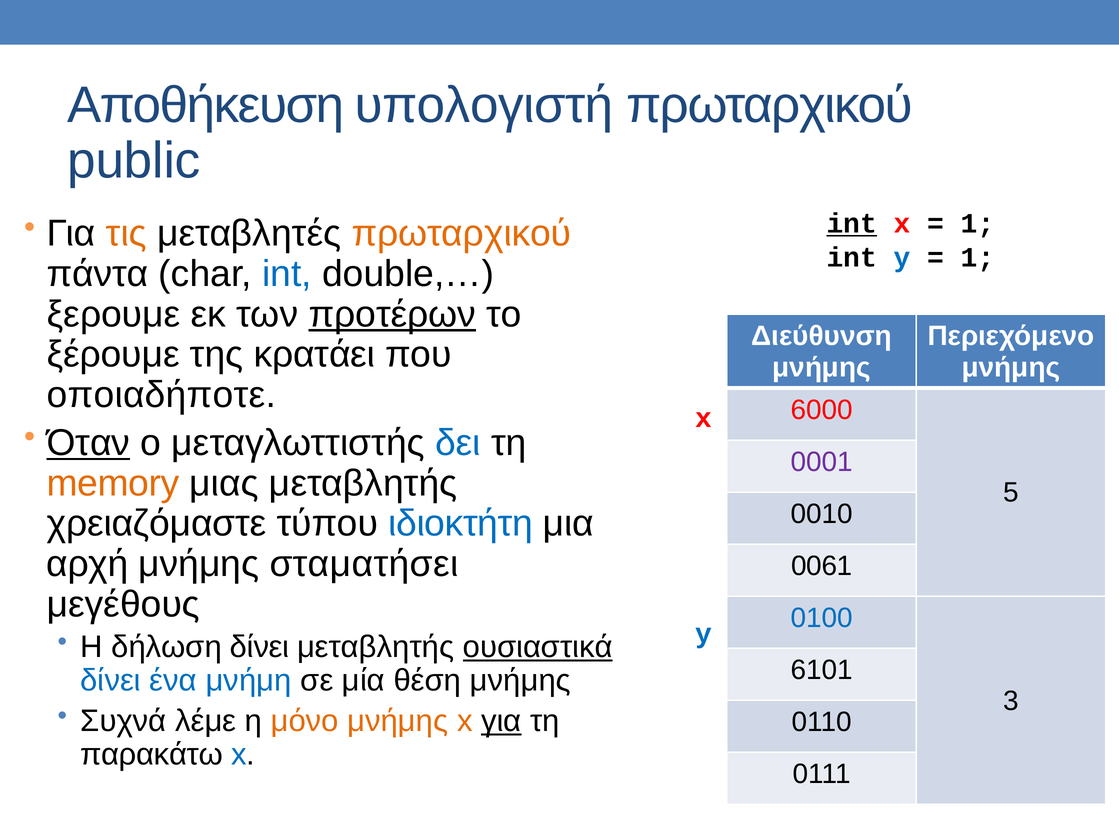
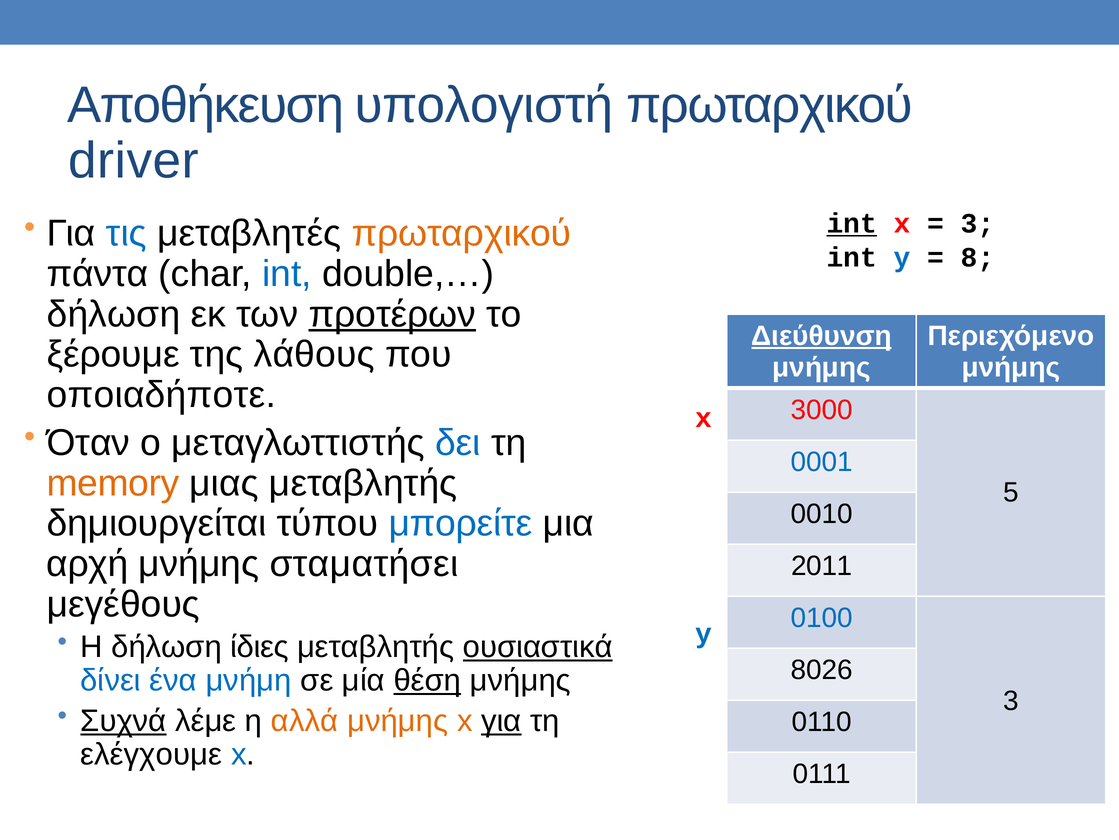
public: public -> driver (133, 161)
τις colour: orange -> blue (126, 233)
1: 1 -> 3 (978, 224)
1: 1 -> 8 (978, 257)
ξερουμε: ξερουμε -> δήλωση (114, 314)
Διεύθυνση underline: none -> present (822, 336)
κρατάει: κρατάει -> λάθους (314, 354)
6000: 6000 -> 3000 (822, 410)
Όταν underline: present -> none (88, 443)
0001 colour: purple -> blue (822, 461)
χρειαζόμαστε: χρειαζόμαστε -> δημιουργείται (157, 523)
ιδιοκτήτη: ιδιοκτήτη -> μπορείτε (461, 523)
0061: 0061 -> 2011 (822, 565)
δήλωση δίνει: δίνει -> ίδιες (260, 646)
6101: 6101 -> 8026 (822, 669)
θέση underline: none -> present (427, 680)
Συχνά underline: none -> present (123, 720)
μόνο: μόνο -> αλλά (305, 720)
παρακάτω: παρακάτω -> ελέγχουμε (151, 754)
